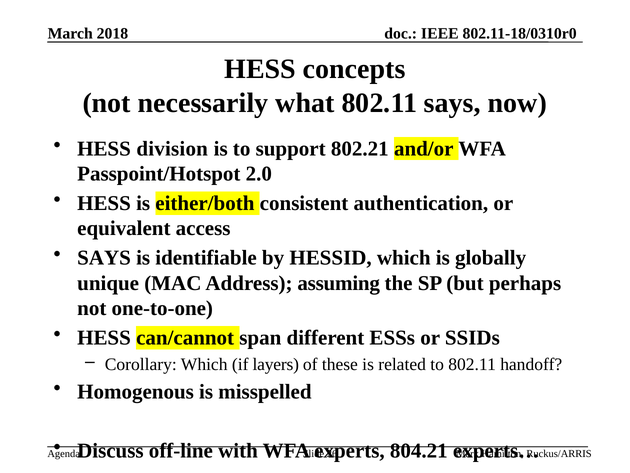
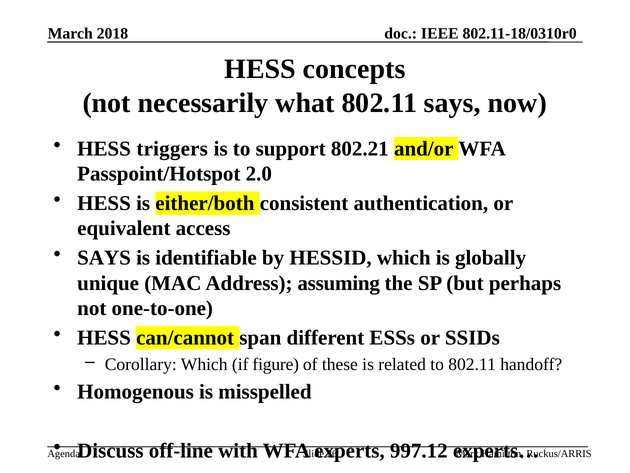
division: division -> triggers (172, 149)
layers: layers -> figure (276, 364)
804.21: 804.21 -> 997.12 (419, 450)
